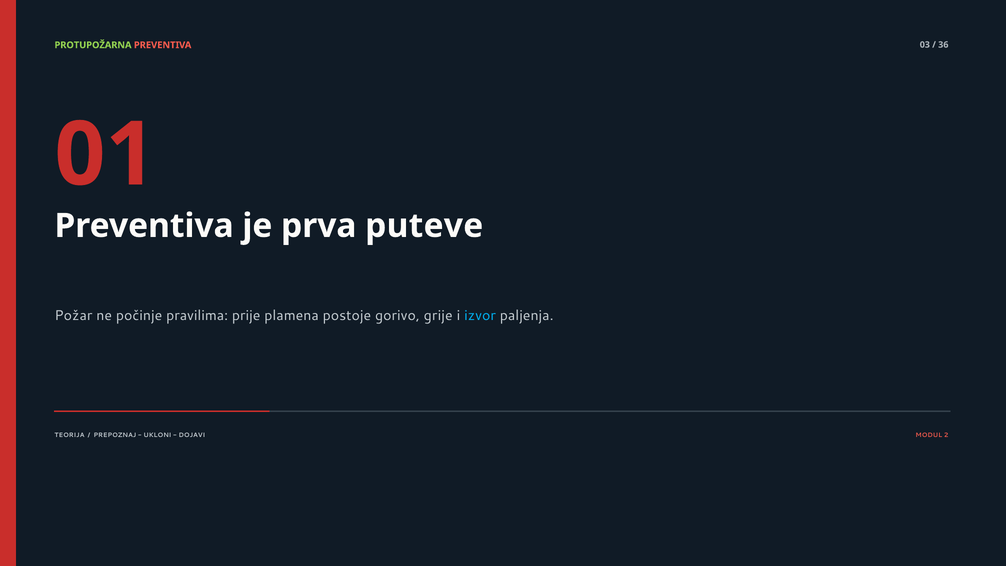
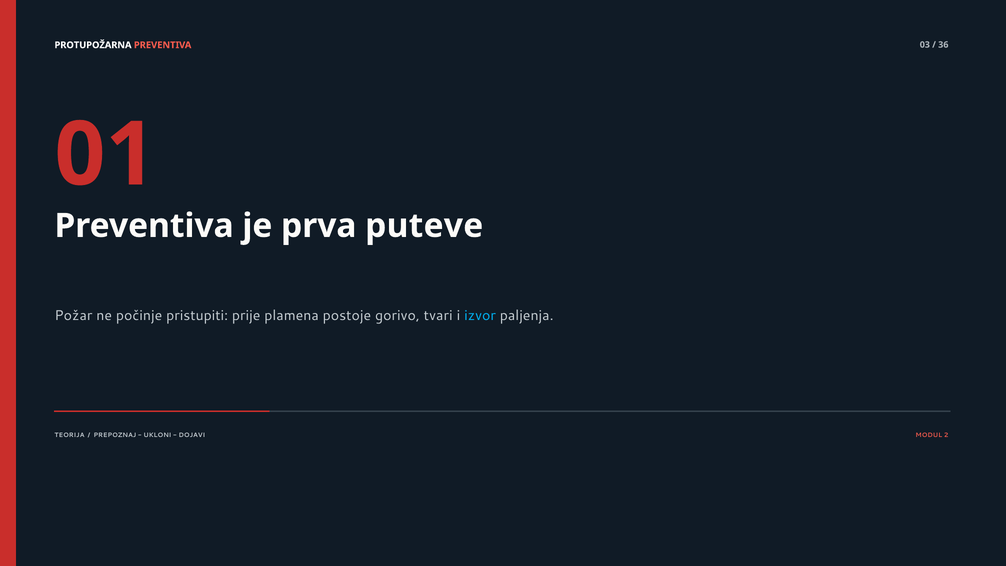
PROTUPOŽARNA colour: light green -> white (93, 45)
pravilima: pravilima -> pristupiti (197, 315)
grije: grije -> tvari (438, 315)
